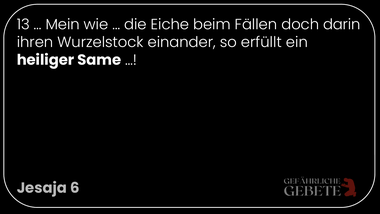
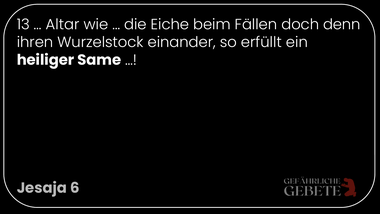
Mein: Mein -> Altar (63, 25)
darin: darin -> denn (342, 25)
